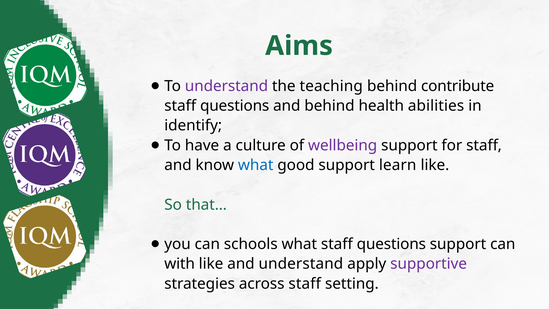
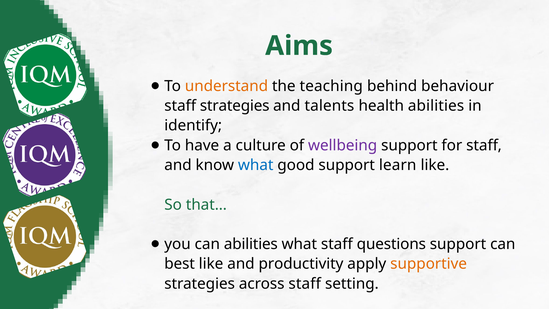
understand colour: purple -> orange (226, 86)
contribute: contribute -> behaviour (458, 86)
questions: questions -> strategies (235, 106)
and behind: behind -> talents (329, 106)
can schools: schools -> abilities (251, 244)
with: with -> best (180, 264)
and understand: understand -> productivity (301, 264)
supportive colour: purple -> orange (429, 264)
